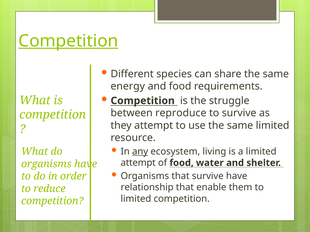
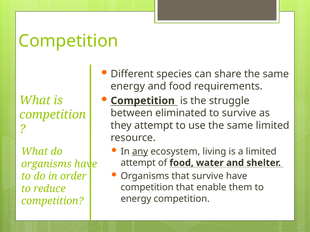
Competition underline: present -> none (68, 41)
reproduce: reproduce -> eliminated (181, 113)
relationship: relationship -> competition (147, 188)
limited: limited -> energy (136, 199)
